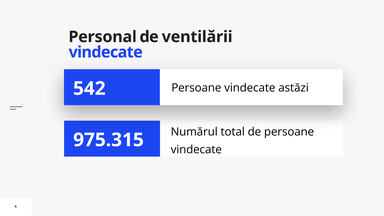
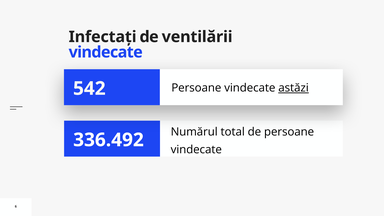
Personal: Personal -> Infectați (103, 37)
astăzi underline: none -> present (294, 88)
975.315: 975.315 -> 336.492 (108, 140)
